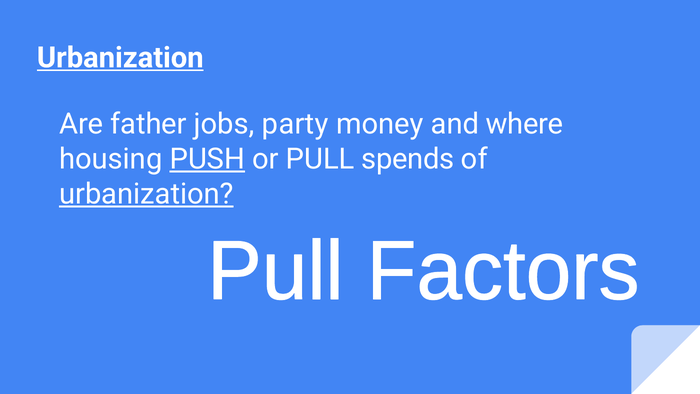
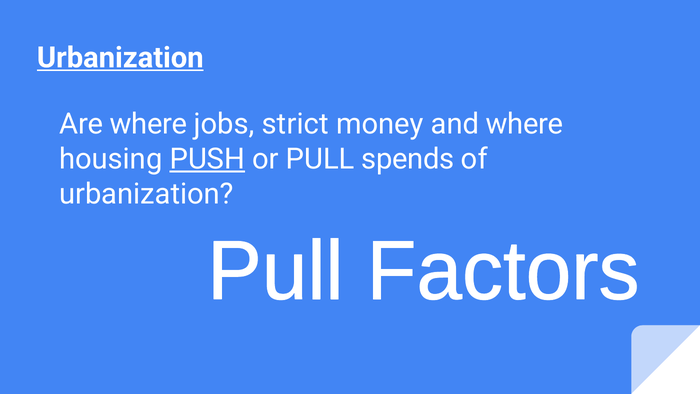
Are father: father -> where (149, 124)
party: party -> strict (295, 124)
urbanization underline: present -> none (146, 194)
